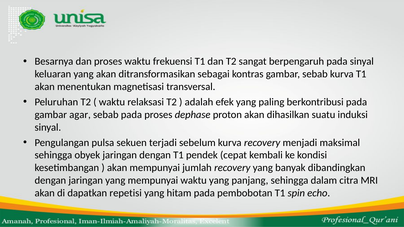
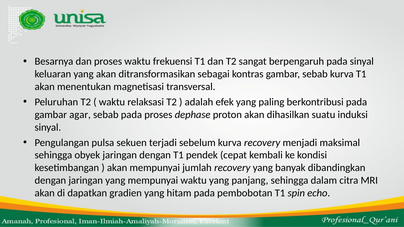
repetisi: repetisi -> gradien (126, 193)
